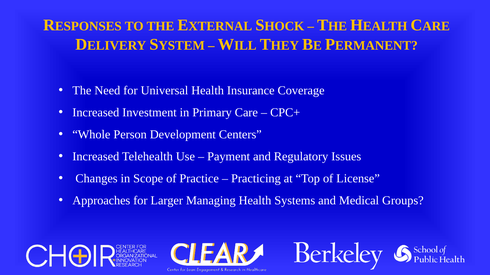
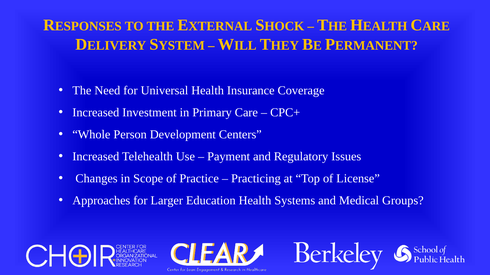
Managing: Managing -> Education (211, 201)
